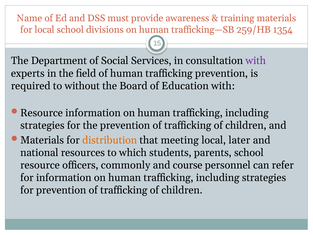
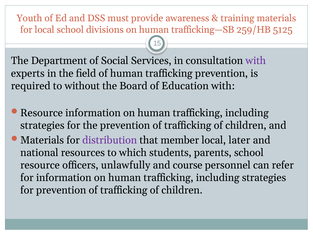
Name: Name -> Youth (29, 18)
1354: 1354 -> 5125 (283, 30)
distribution colour: orange -> purple (110, 140)
meeting: meeting -> member (180, 140)
commonly: commonly -> unlawfully (126, 165)
